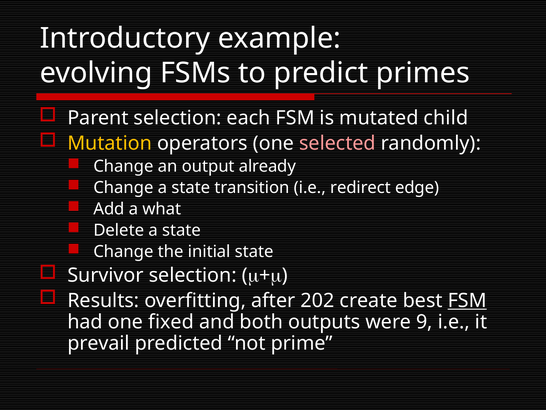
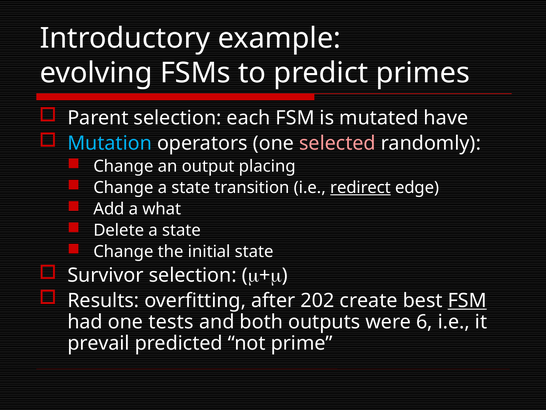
child: child -> have (446, 118)
Mutation colour: yellow -> light blue (110, 143)
already: already -> placing (267, 166)
redirect underline: none -> present (360, 187)
fixed: fixed -> tests (171, 322)
9: 9 -> 6 (424, 322)
